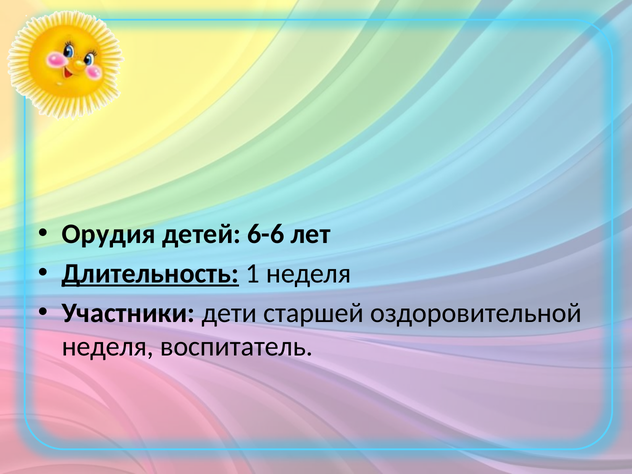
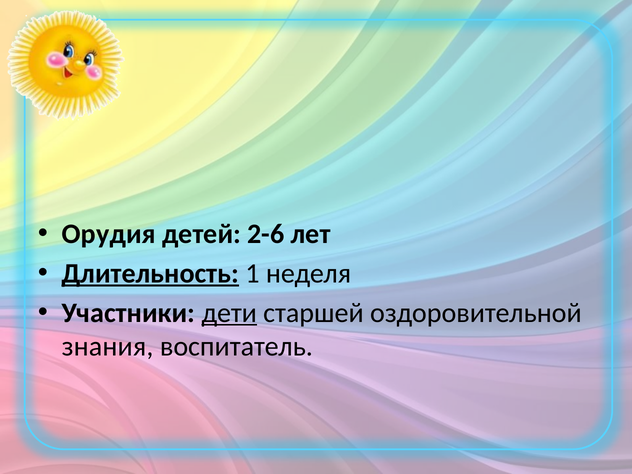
6-6: 6-6 -> 2-6 (266, 234)
дети underline: none -> present (229, 313)
неделя: неделя -> знания (108, 346)
